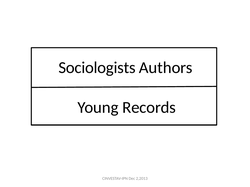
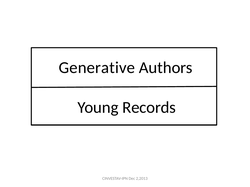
Sociologists: Sociologists -> Generative (97, 68)
